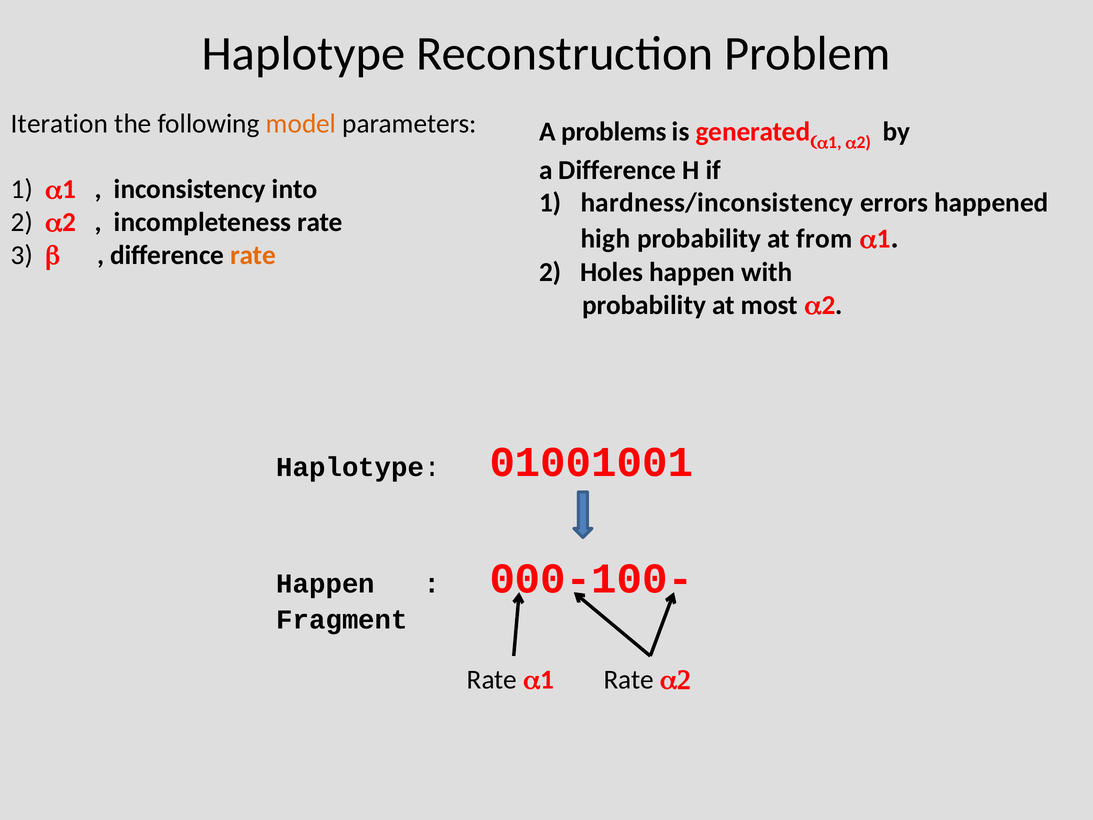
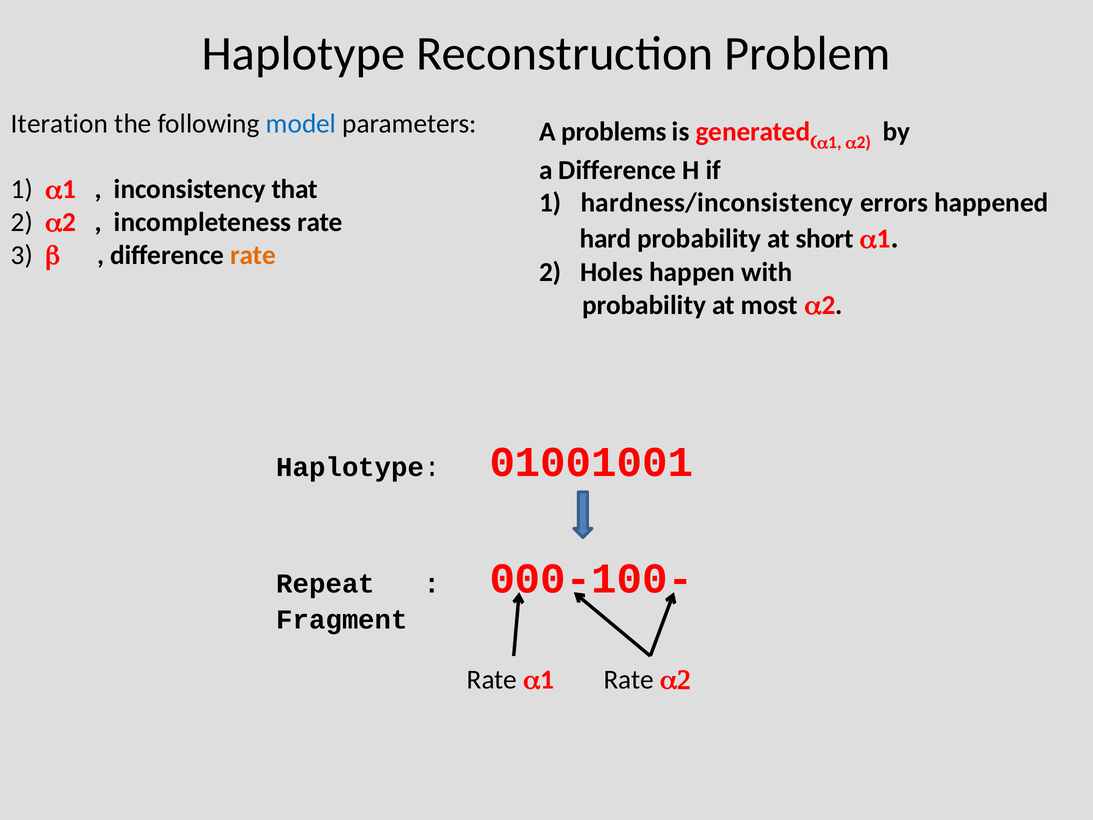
model colour: orange -> blue (301, 124)
into: into -> that (295, 189)
high: high -> hard (606, 239)
from: from -> short (825, 239)
Happen: Happen -> Repeat (326, 584)
